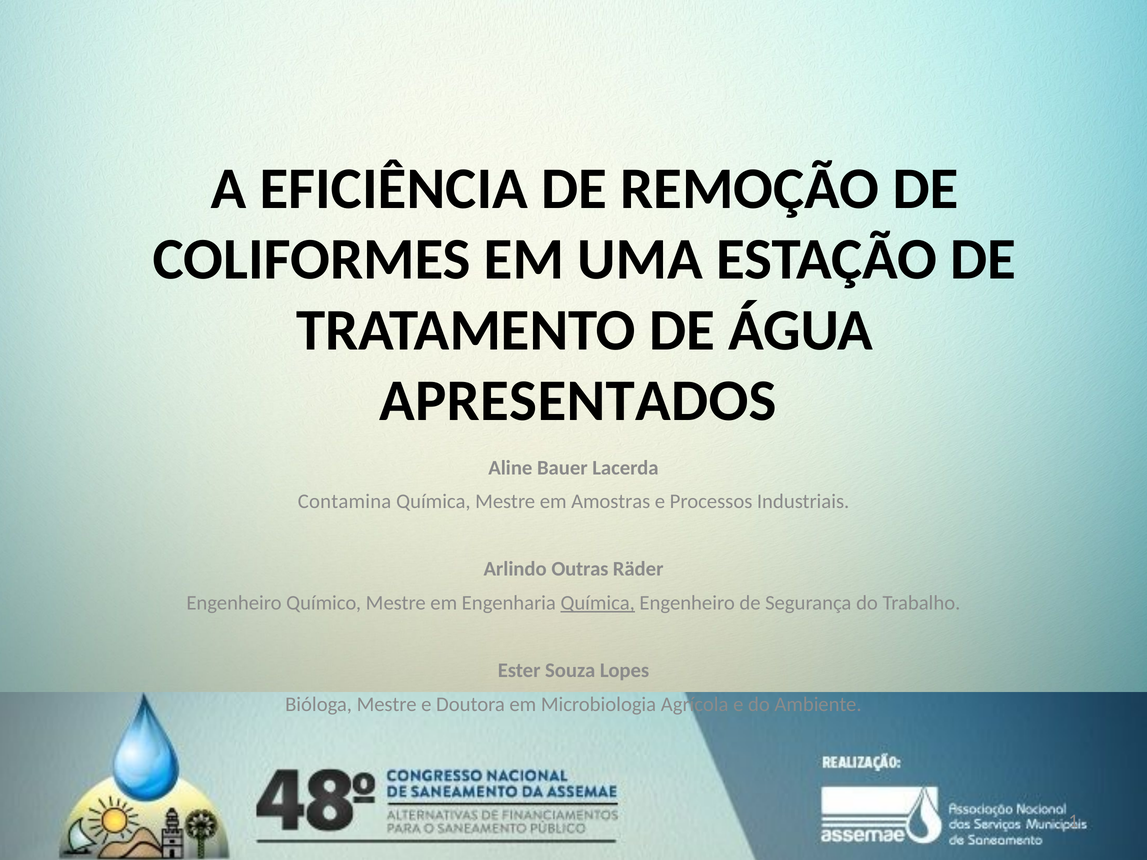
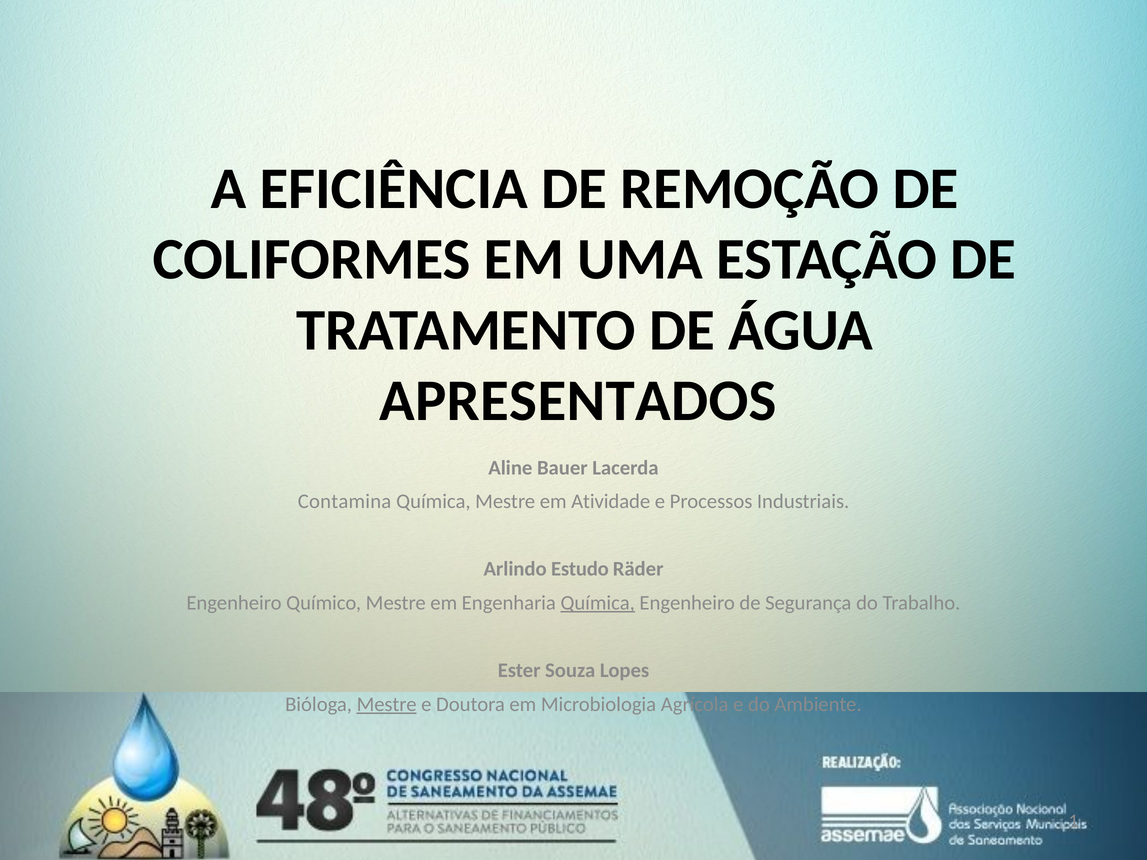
Amostras: Amostras -> Atividade (611, 502)
Outras: Outras -> Estudo (580, 569)
Mestre underline: none -> present (387, 705)
